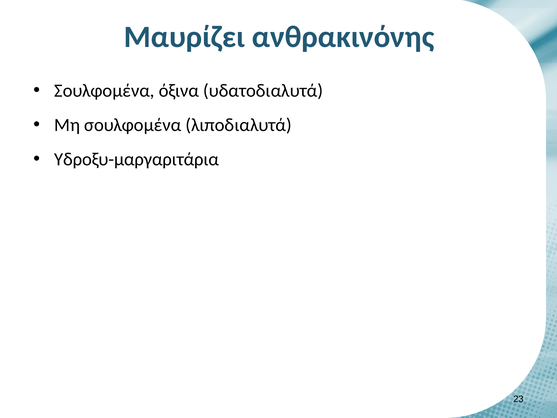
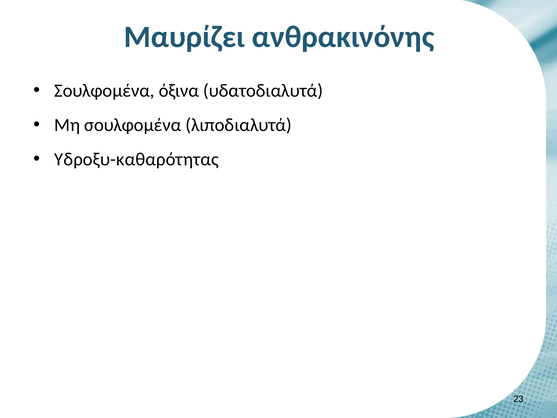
Υδροξυ-μαργαριτάρια: Υδροξυ-μαργαριτάρια -> Υδροξυ-καθαρότητας (137, 159)
